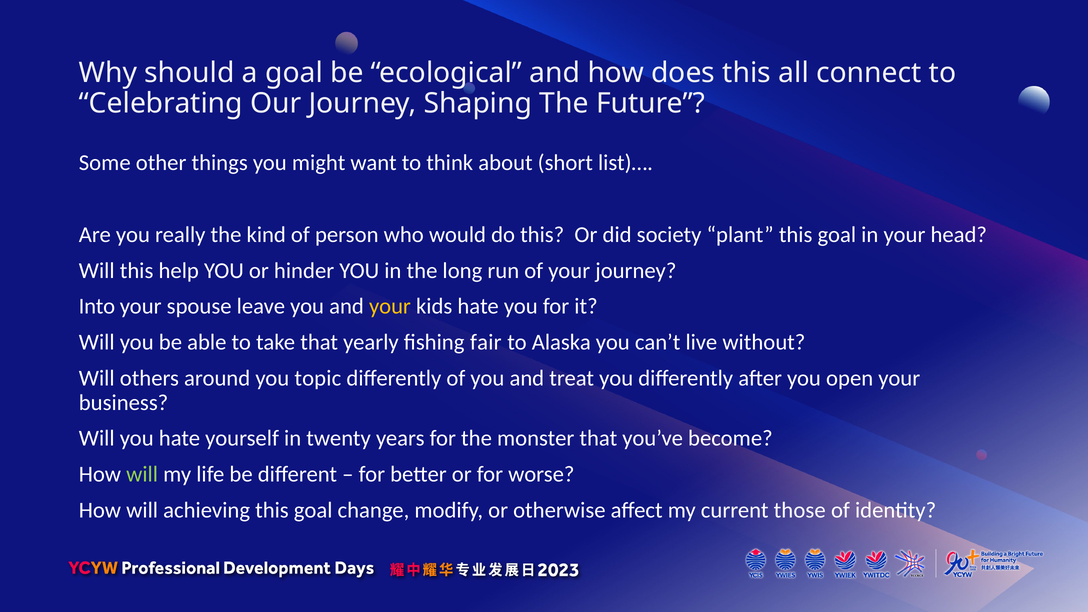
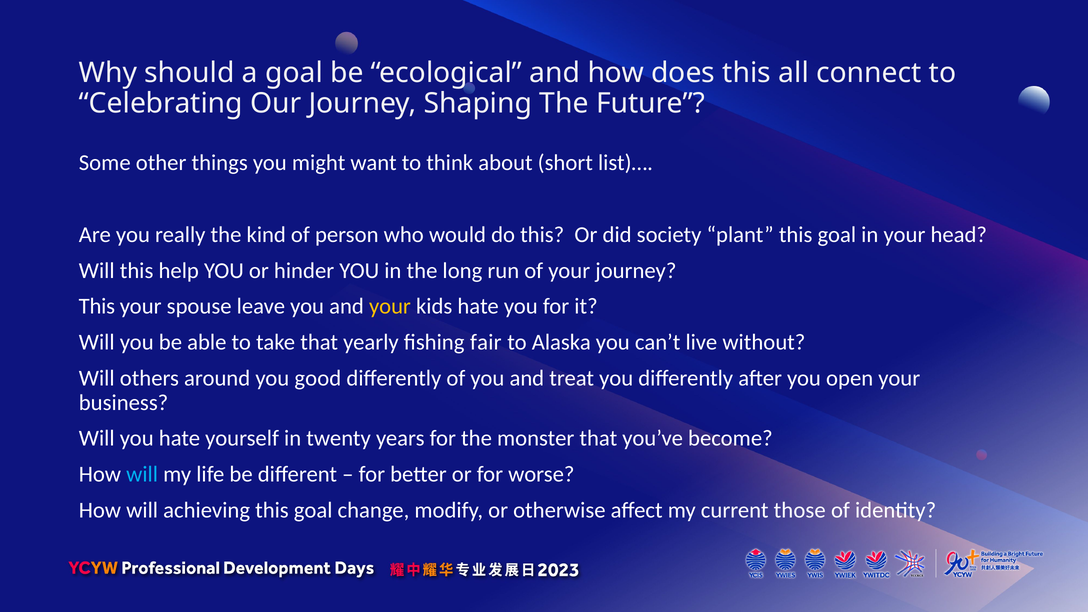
Into: Into -> This (97, 306)
topic: topic -> good (318, 378)
will colour: light green -> light blue (142, 474)
